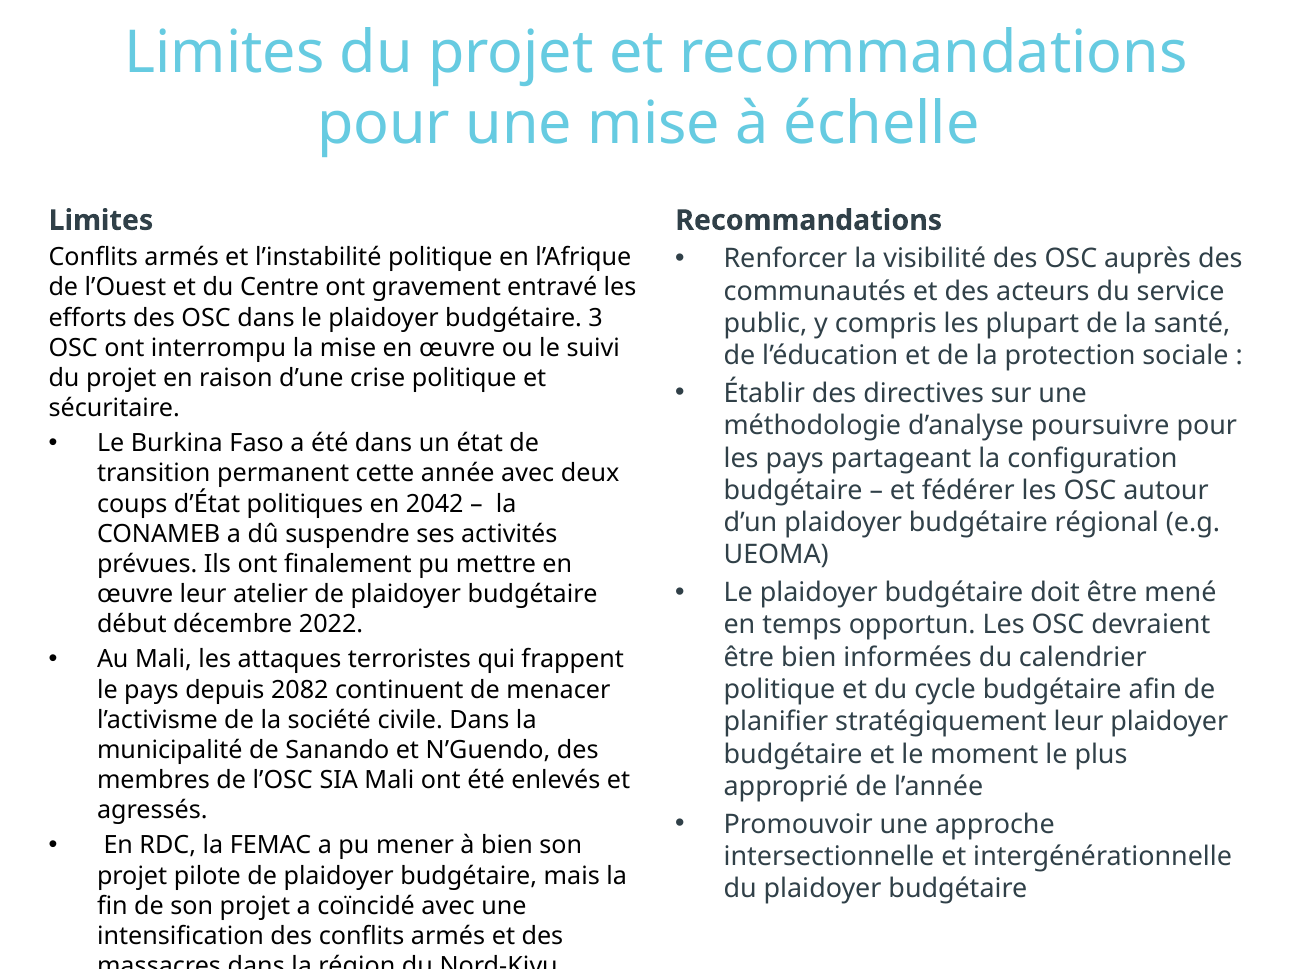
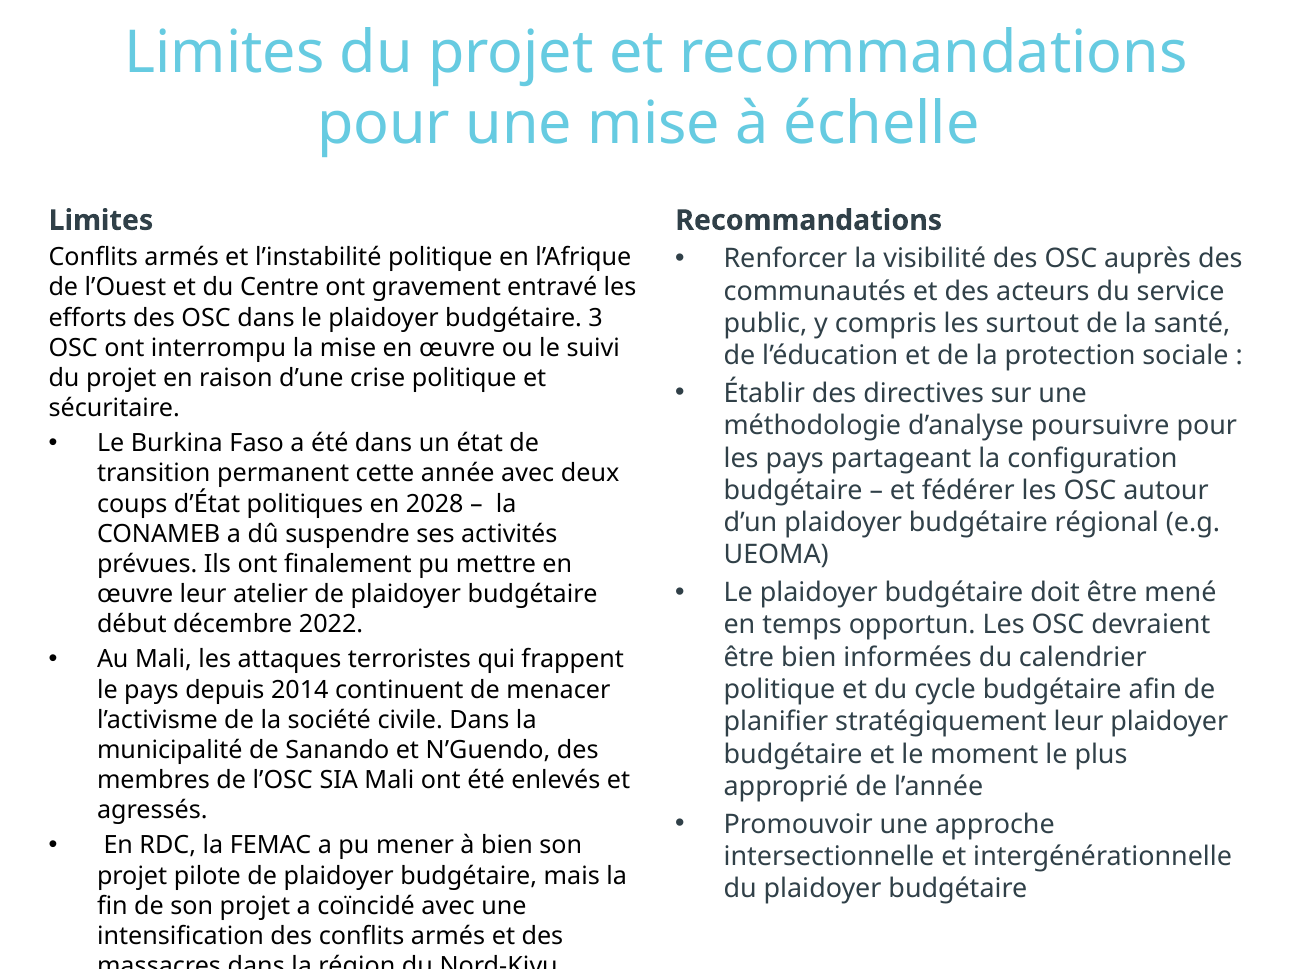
plupart: plupart -> surtout (1032, 324)
2042: 2042 -> 2028 (435, 504)
2082: 2082 -> 2014 (300, 690)
